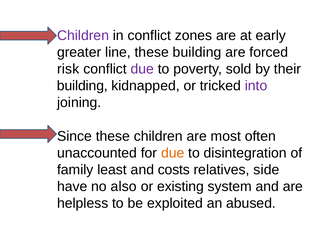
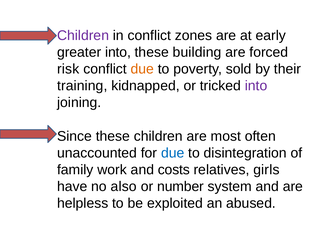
greater line: line -> into (118, 52)
due colour: purple -> orange (142, 69)
building: building -> training (82, 86)
due colour: orange -> blue (173, 153)
least: least -> work (112, 169)
side: side -> girls (266, 169)
existing: existing -> number (180, 186)
